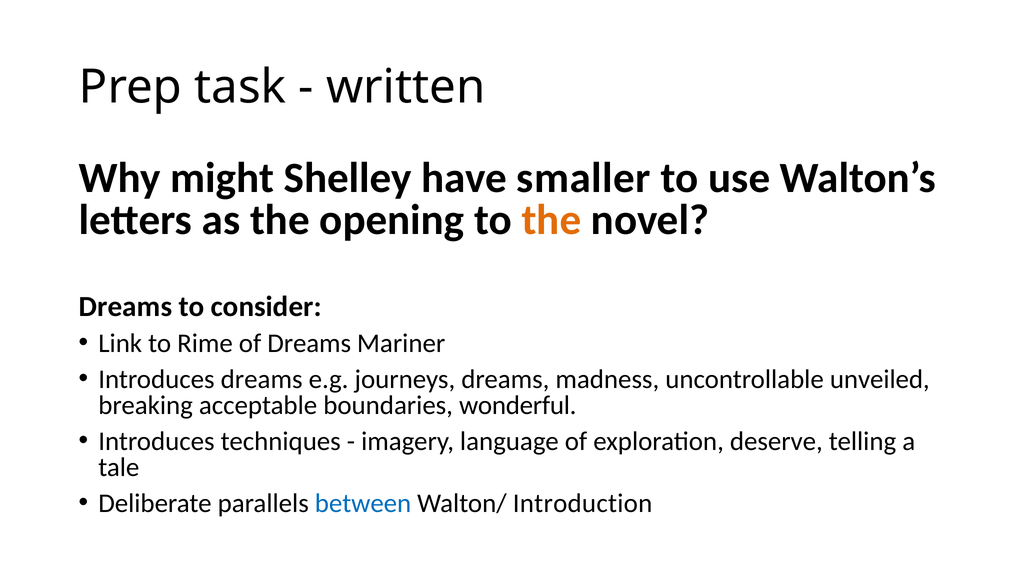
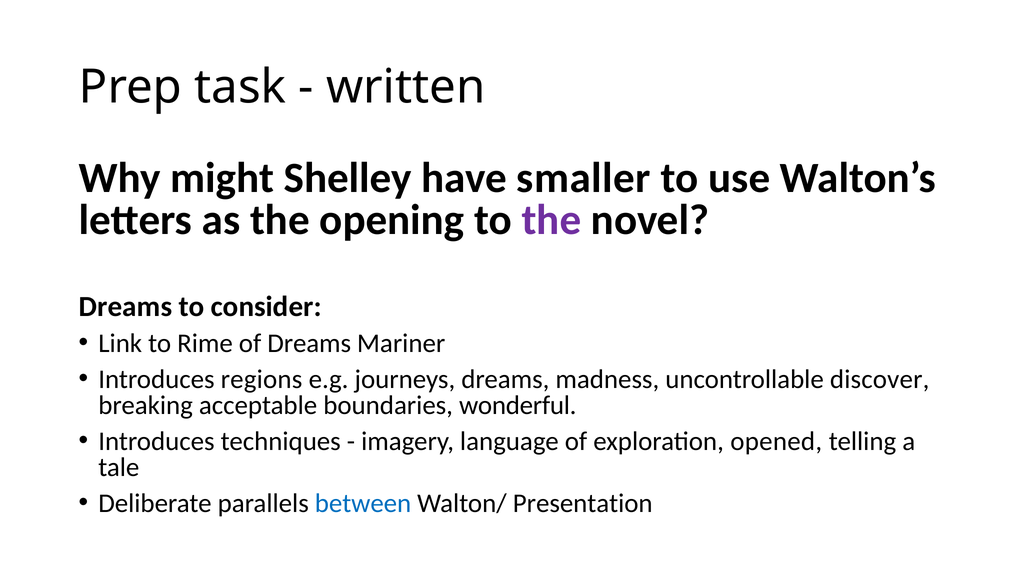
the colour: orange -> purple (551, 220)
Introduces dreams: dreams -> regions (262, 379)
unveiled: unveiled -> discover (880, 379)
deserve: deserve -> opened (776, 442)
Introduction: Introduction -> Presentation (583, 504)
